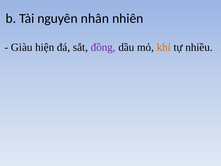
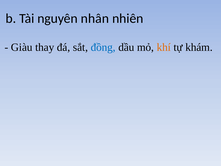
hiện: hiện -> thay (45, 47)
đồng colour: purple -> blue (103, 47)
nhiều: nhiều -> khám (199, 47)
